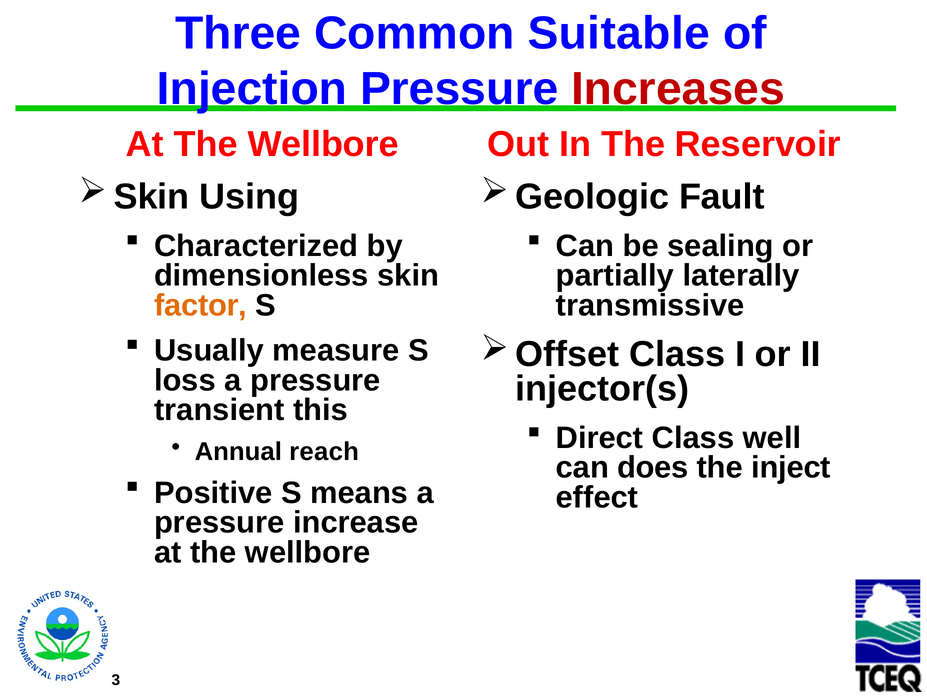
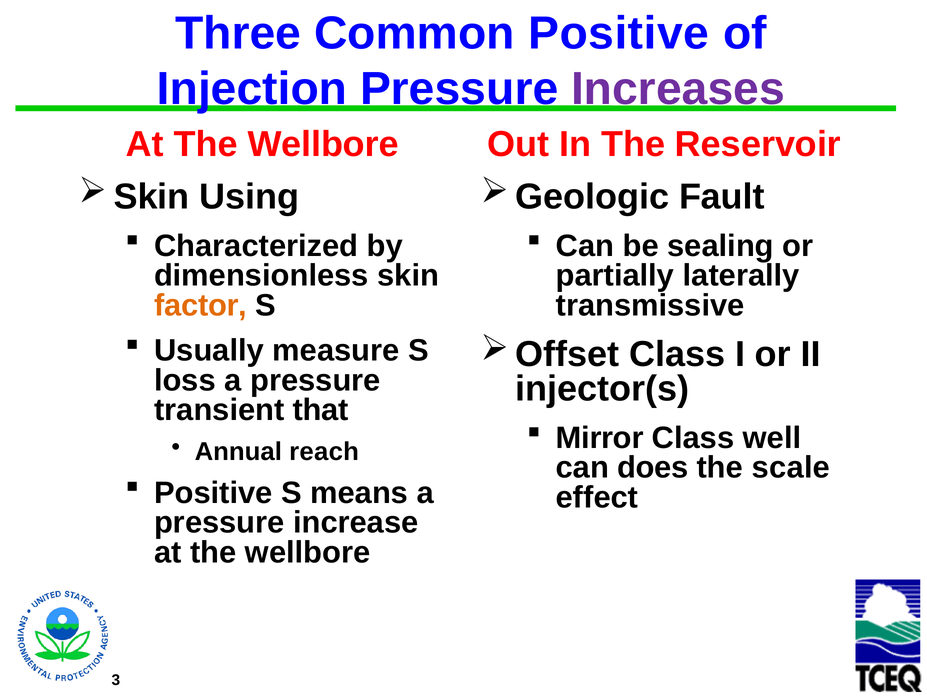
Common Suitable: Suitable -> Positive (619, 33)
Increases colour: red -> purple (678, 89)
this: this -> that (321, 410)
Direct: Direct -> Mirror (600, 438)
inject: inject -> scale (791, 467)
